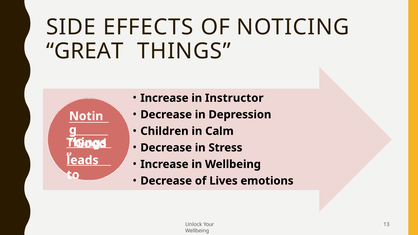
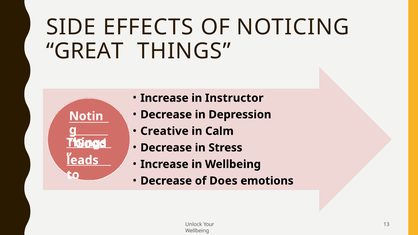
Children: Children -> Creative (164, 131)
Lives: Lives -> Does (223, 181)
